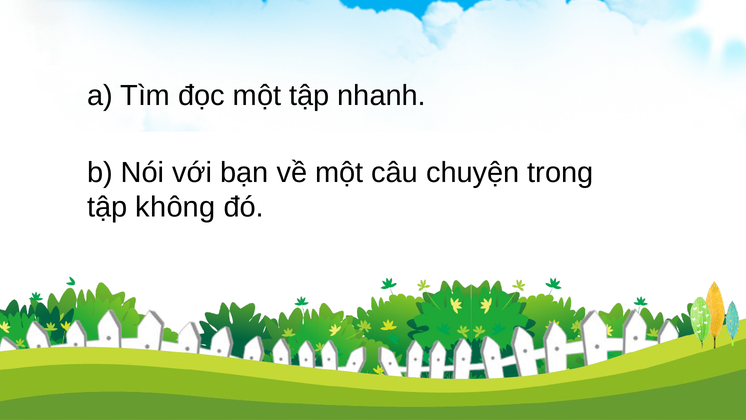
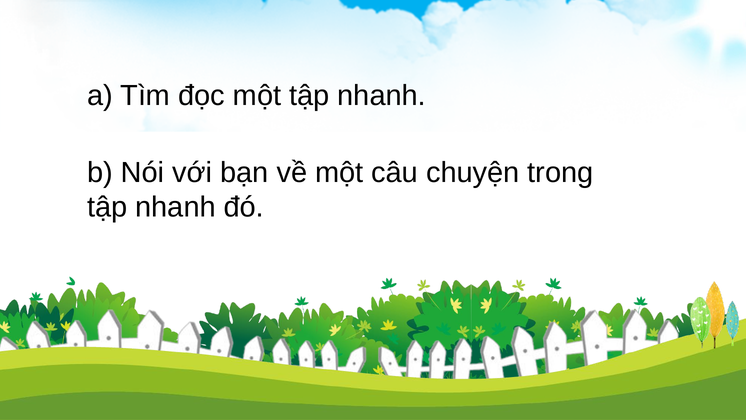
không: không -> nhanh (176, 207)
